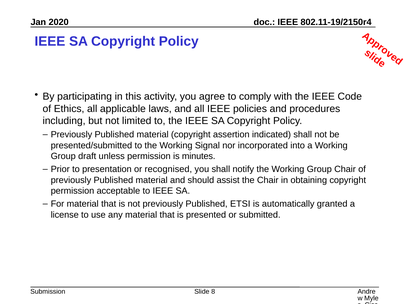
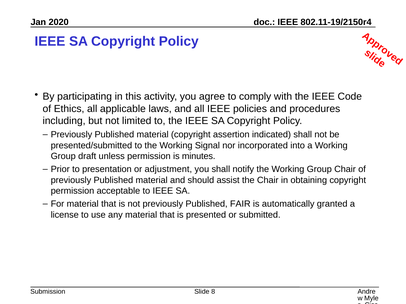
recognised: recognised -> adjustment (168, 170)
ETSI: ETSI -> FAIR (240, 204)
